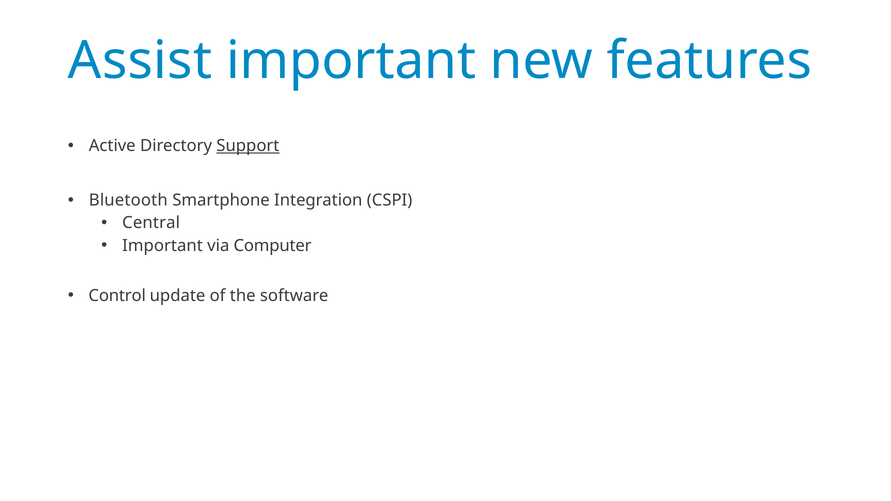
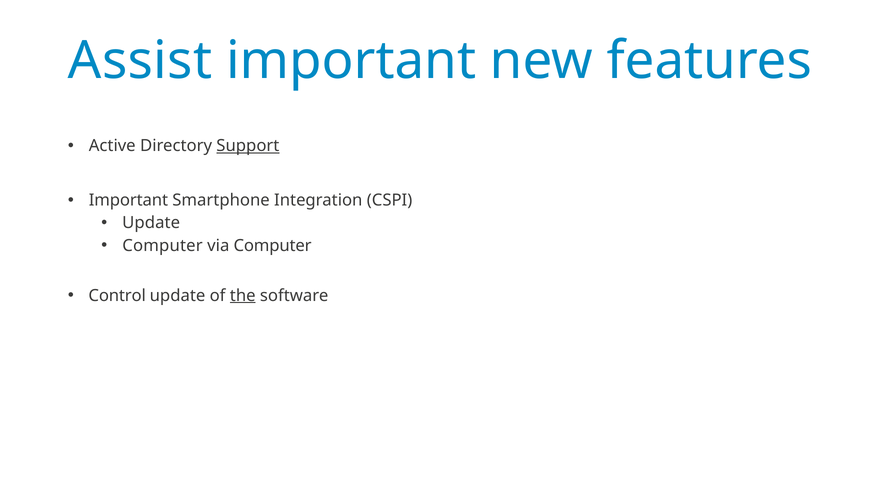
Bluetooth: Bluetooth -> Important (128, 200)
Central: Central -> Update (151, 223)
Important: Important -> Computer (162, 246)
the underline: none -> present (243, 296)
